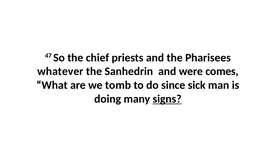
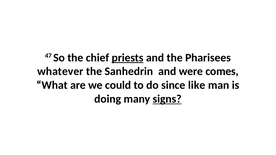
priests underline: none -> present (128, 58)
tomb: tomb -> could (118, 85)
sick: sick -> like (197, 85)
